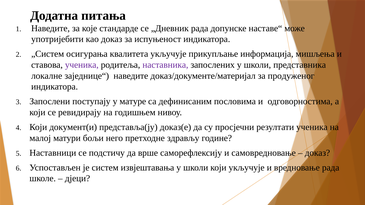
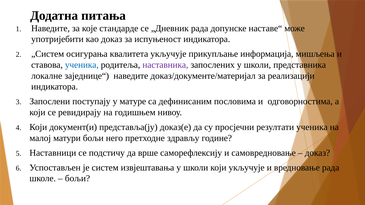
ученика colour: purple -> blue (82, 65)
продуженог: продуженог -> реализацији (291, 76)
дјеци: дјеци -> бољи (77, 179)
